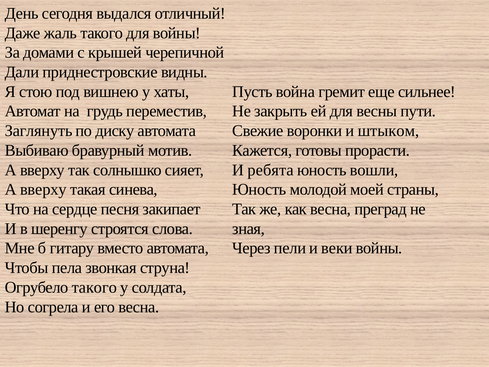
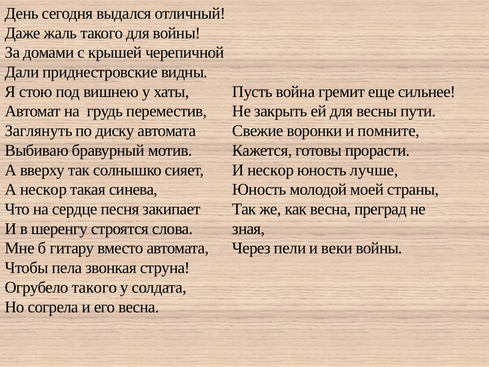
штыком: штыком -> помните (389, 131)
И ребята: ребята -> нескор (271, 170)
вошли: вошли -> лучше (374, 170)
вверху: вверху -> нескор (43, 189)
